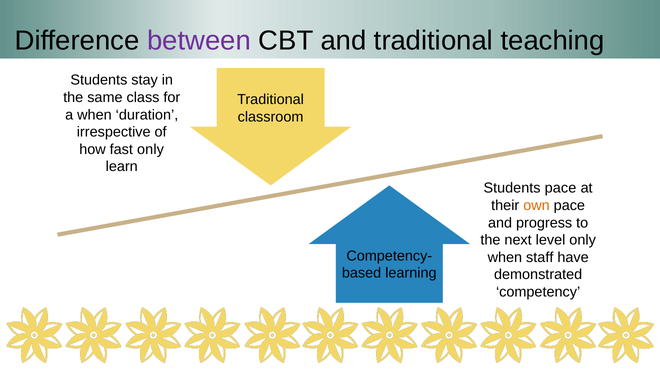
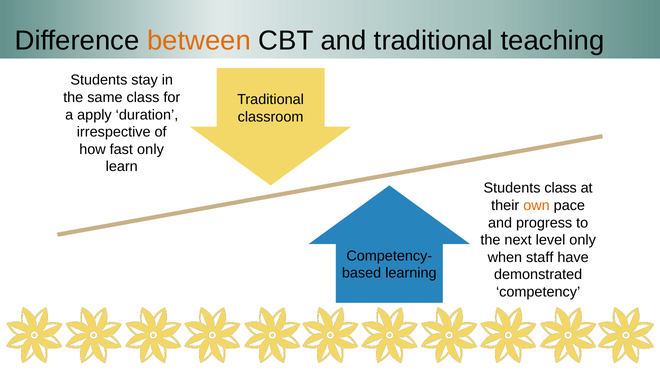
between colour: purple -> orange (199, 41)
a when: when -> apply (94, 115)
Students pace: pace -> class (561, 188)
